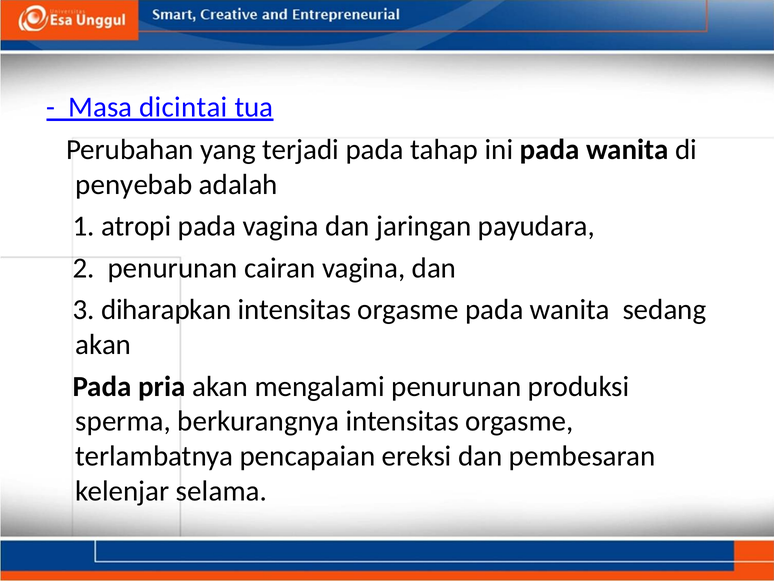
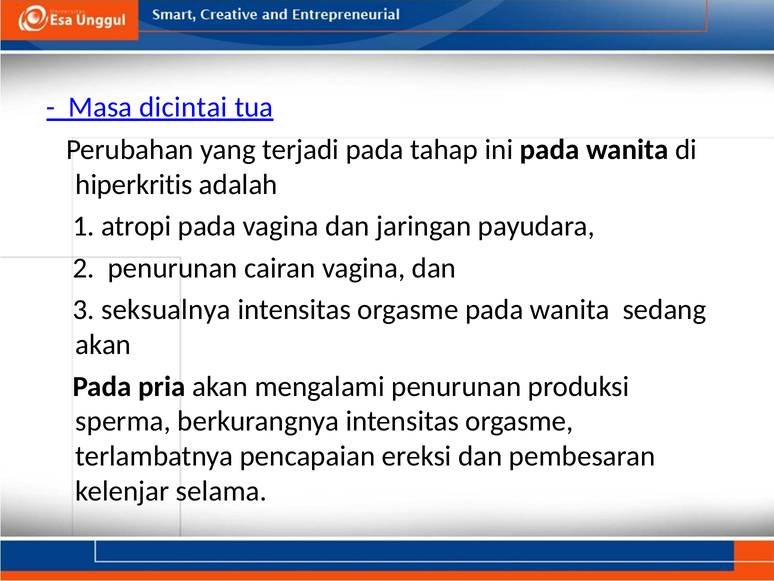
penyebab: penyebab -> hiperkritis (134, 184)
diharapkan: diharapkan -> seksualnya (166, 310)
